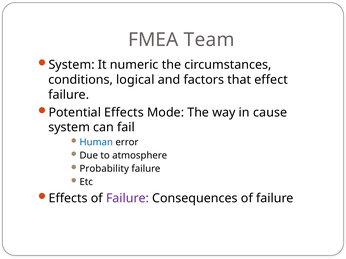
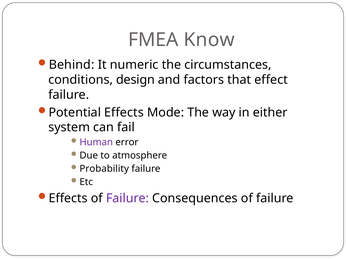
Team: Team -> Know (209, 40)
System: System -> Behind (72, 65)
logical: logical -> design (135, 80)
cause: cause -> either (270, 113)
Human colour: blue -> purple (96, 142)
